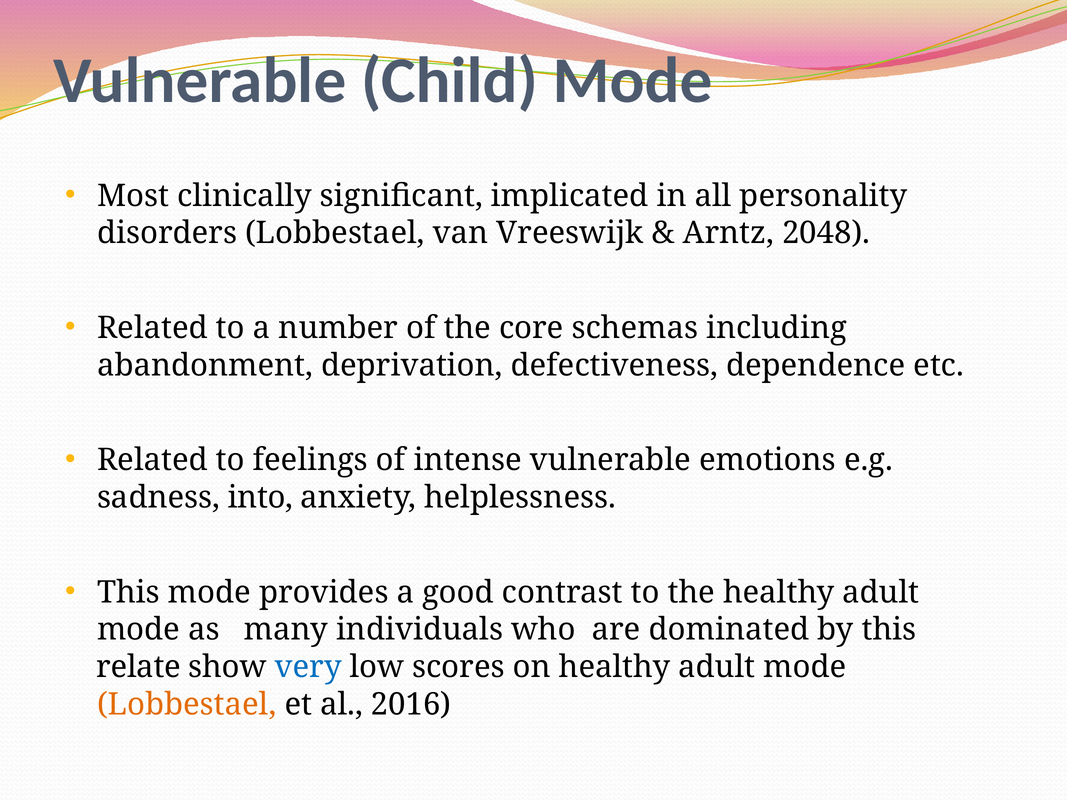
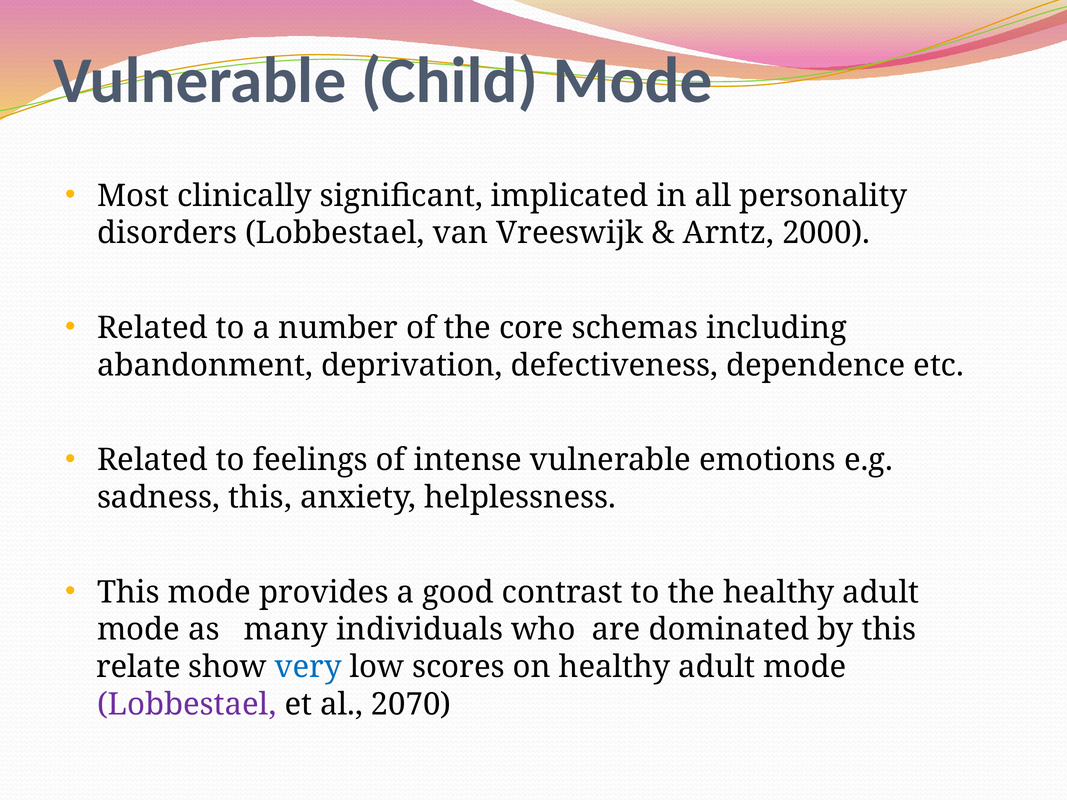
2048: 2048 -> 2000 (826, 233)
sadness into: into -> this (260, 498)
Lobbestael colour: orange -> purple (187, 704)
2016: 2016 -> 2070 (411, 704)
